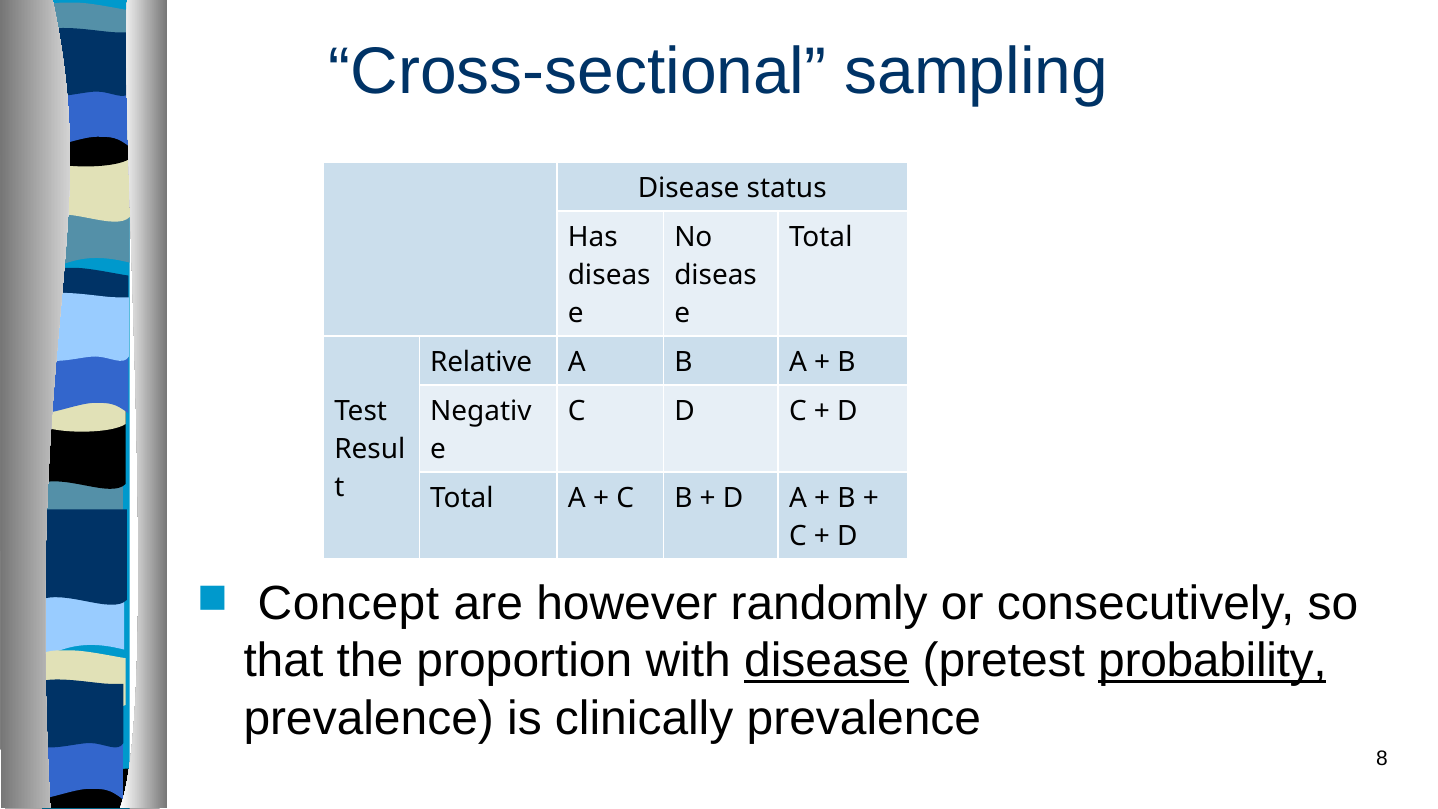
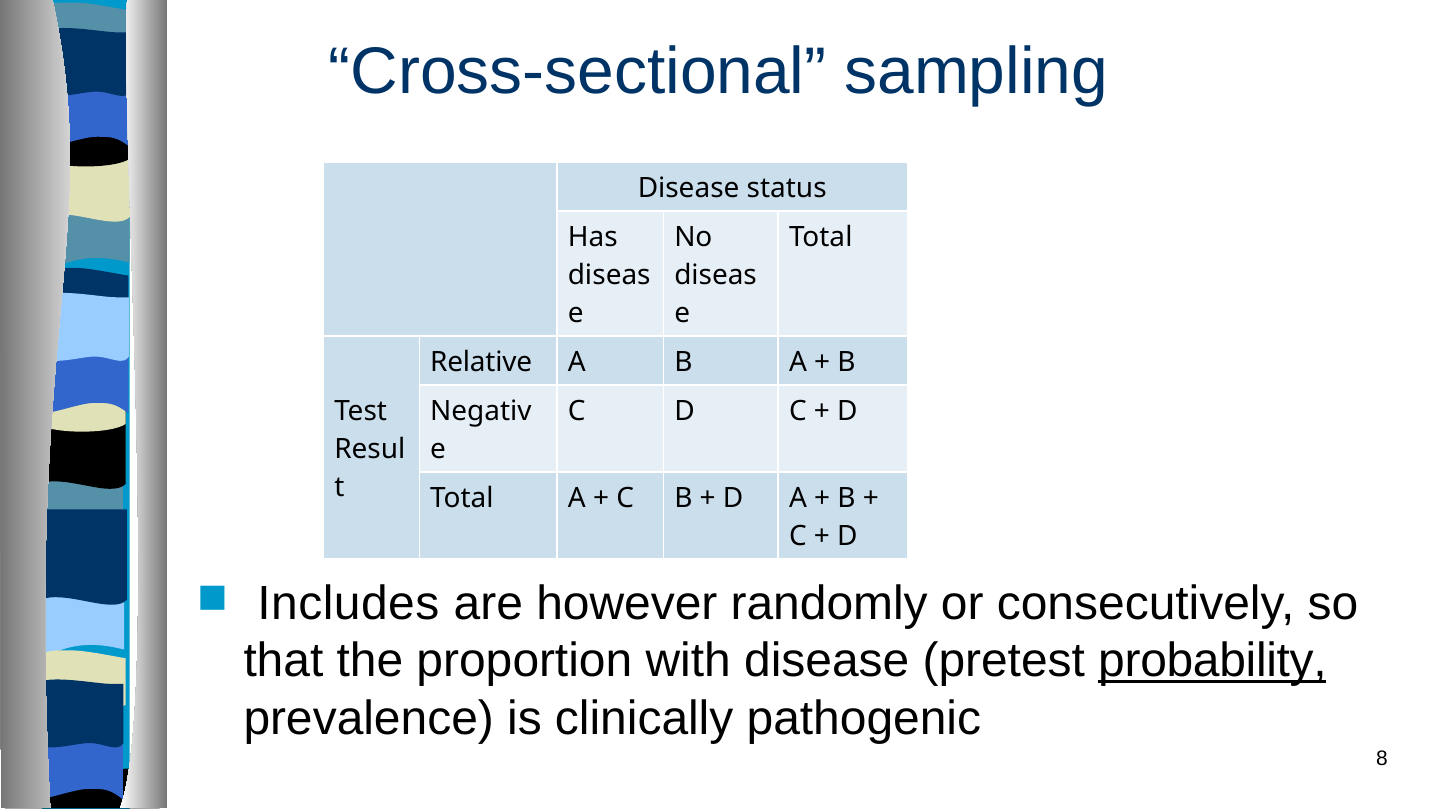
Concept: Concept -> Includes (348, 603)
disease underline: present -> none (827, 661)
clinically prevalence: prevalence -> pathogenic (864, 718)
